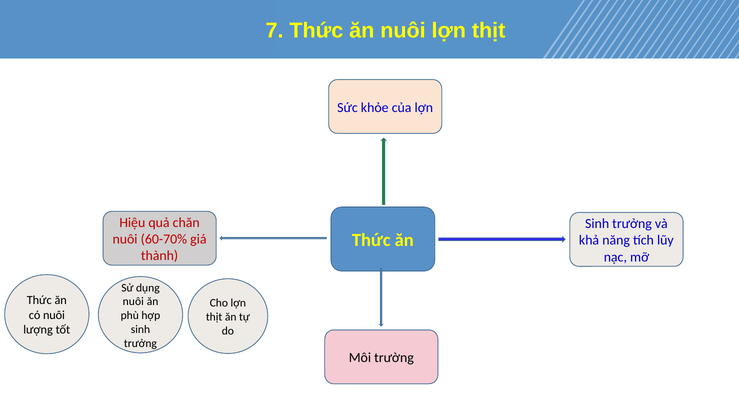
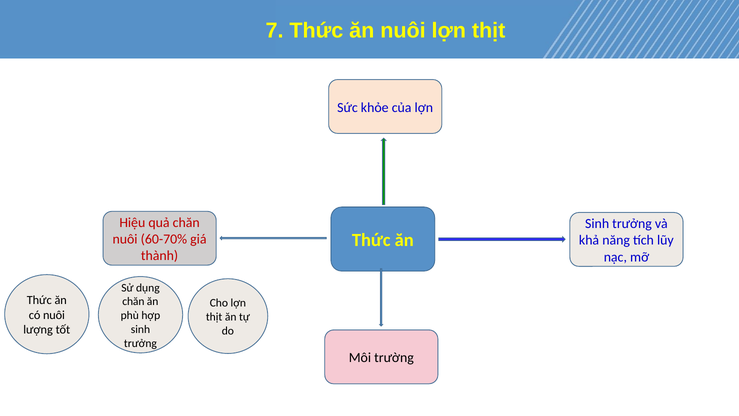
nuôi: nuôi -> chăn (133, 301)
